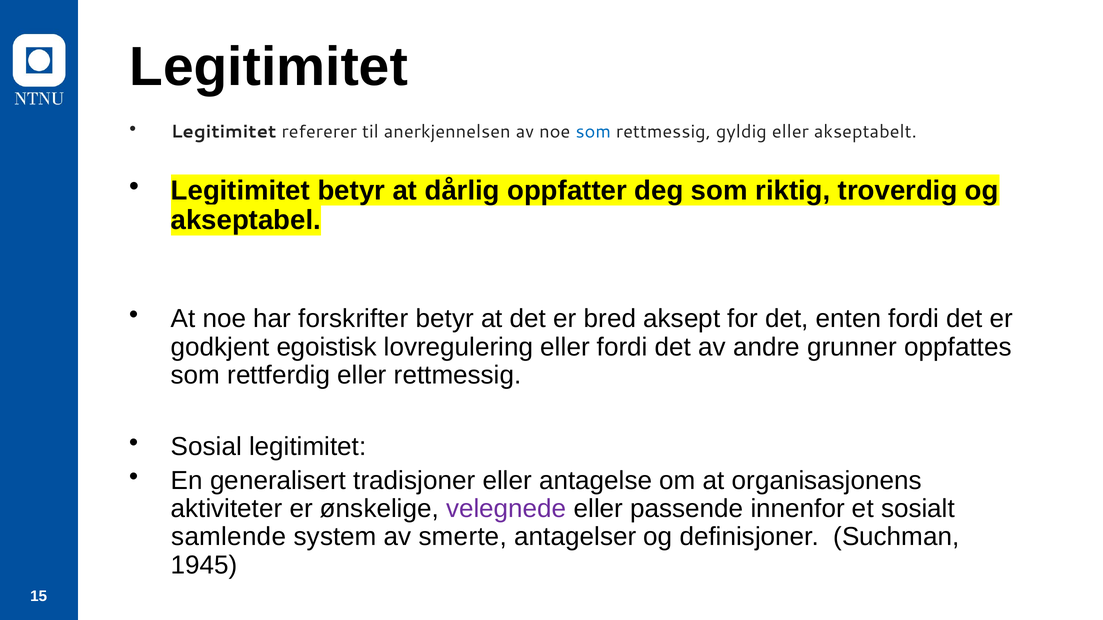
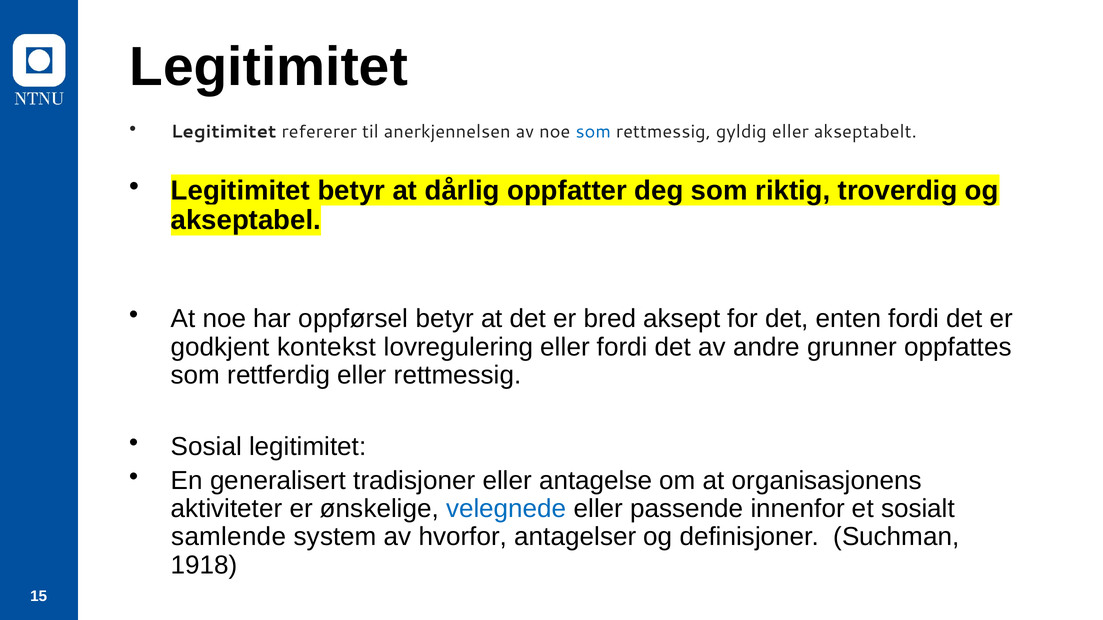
forskrifter: forskrifter -> oppførsel (353, 319)
egoistisk: egoistisk -> kontekst (326, 347)
velegnede colour: purple -> blue (506, 509)
smerte: smerte -> hvorfor (463, 537)
1945: 1945 -> 1918 (204, 565)
